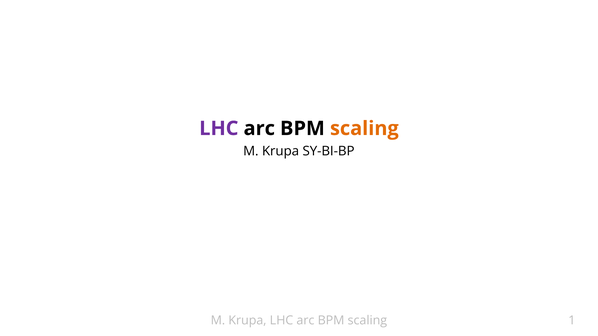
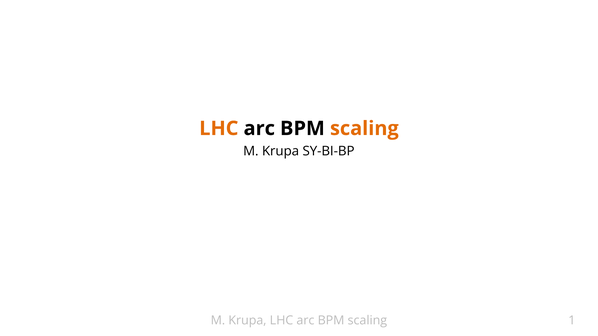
LHC colour: purple -> orange (219, 129)
